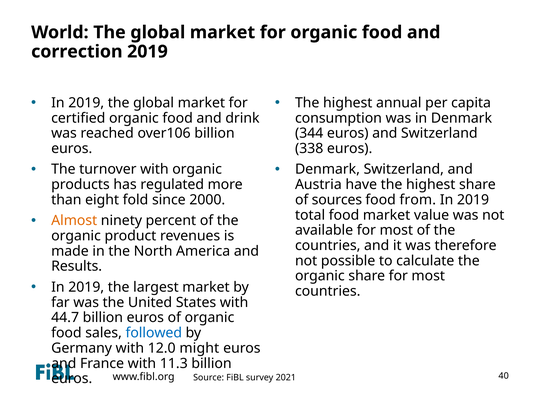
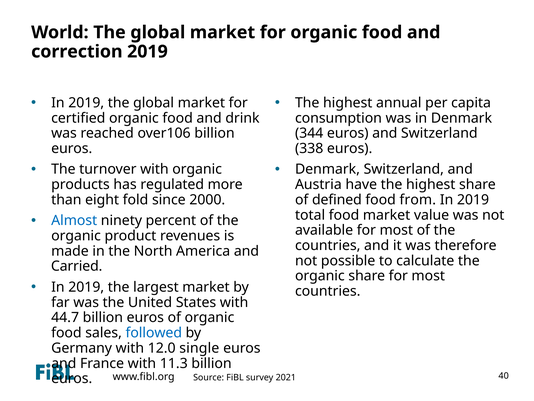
sources: sources -> defined (337, 200)
Almost colour: orange -> blue (74, 220)
Results: Results -> Carried (77, 266)
might: might -> single (199, 348)
